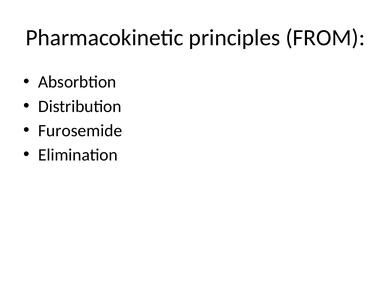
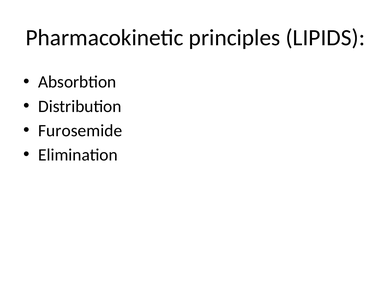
FROM: FROM -> LIPIDS (325, 38)
